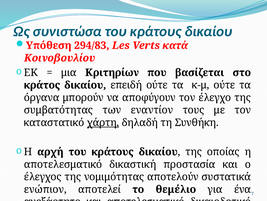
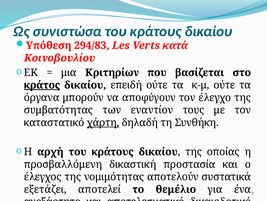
κράτος underline: none -> present (42, 85)
αποτελεσματικό: αποτελεσματικό -> προσβαλλόμενη (63, 164)
ενώπιον: ενώπιον -> εξετάζει (45, 189)
